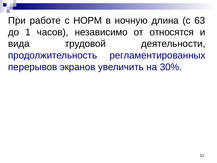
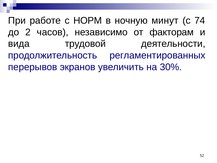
длина: длина -> минут (165, 21)
63: 63 -> 74 (200, 21)
1: 1 -> 2 (28, 32)
относятся: относятся -> факторам (172, 32)
